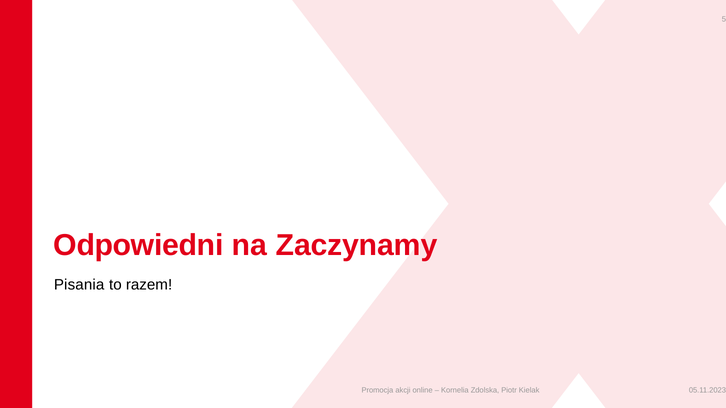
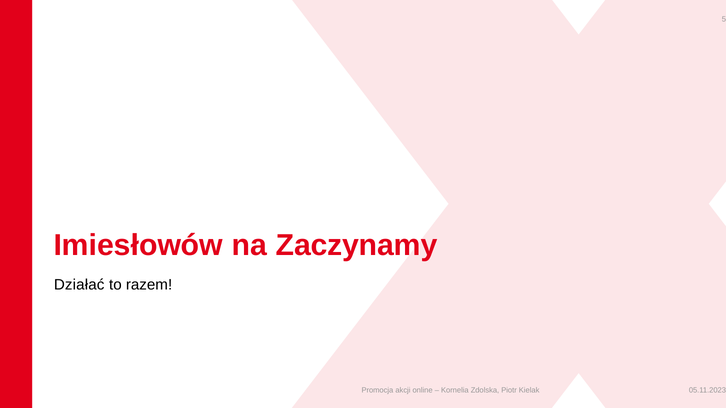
Odpowiedni: Odpowiedni -> Imiesłowów (138, 246)
Pisania: Pisania -> Działać (79, 285)
